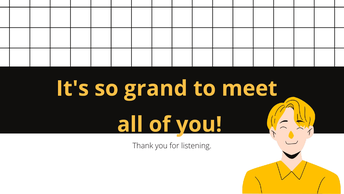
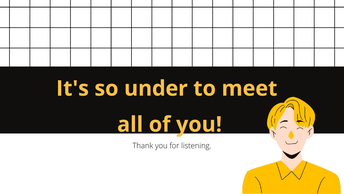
grand: grand -> under (156, 88)
